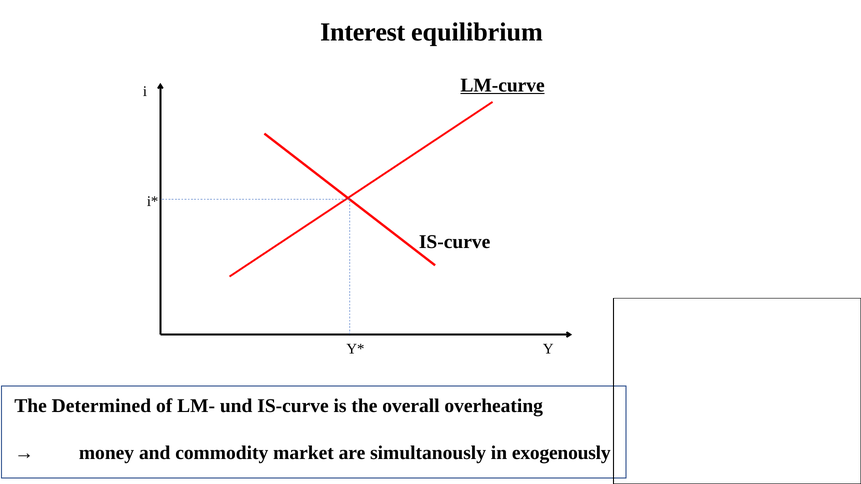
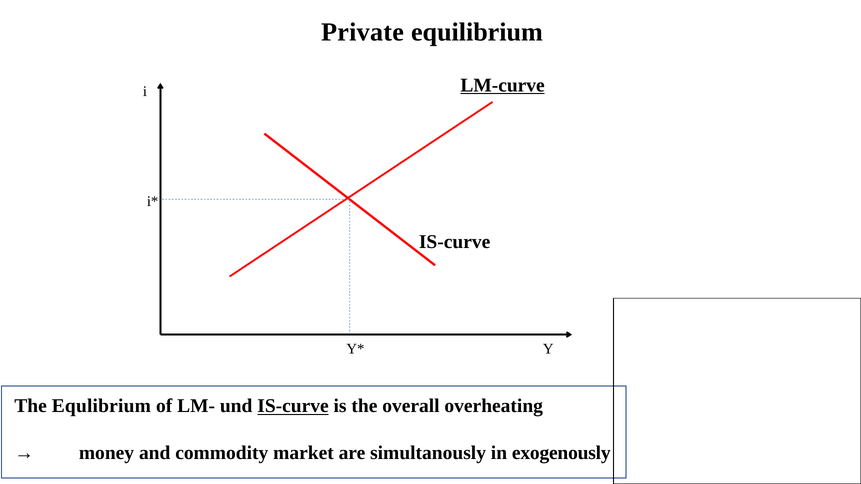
Interest: Interest -> Private (363, 32)
Determined: Determined -> Equlibrium (101, 406)
IS-curve underline: none -> present (293, 406)
